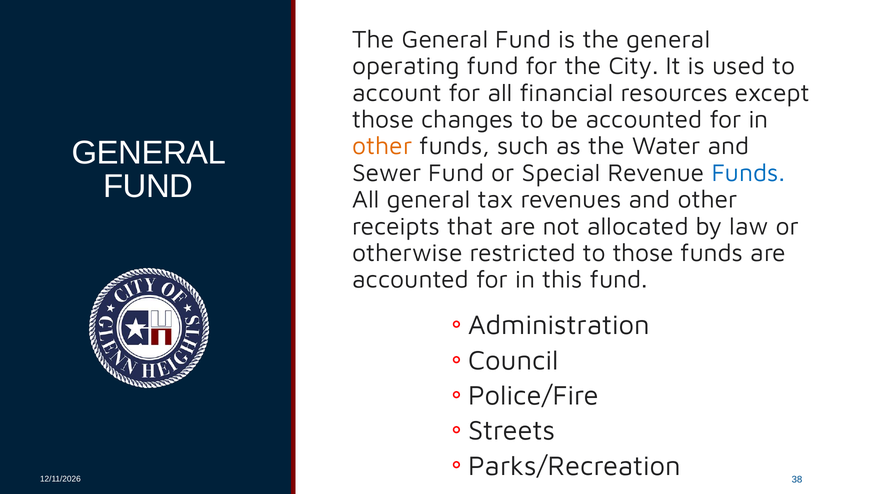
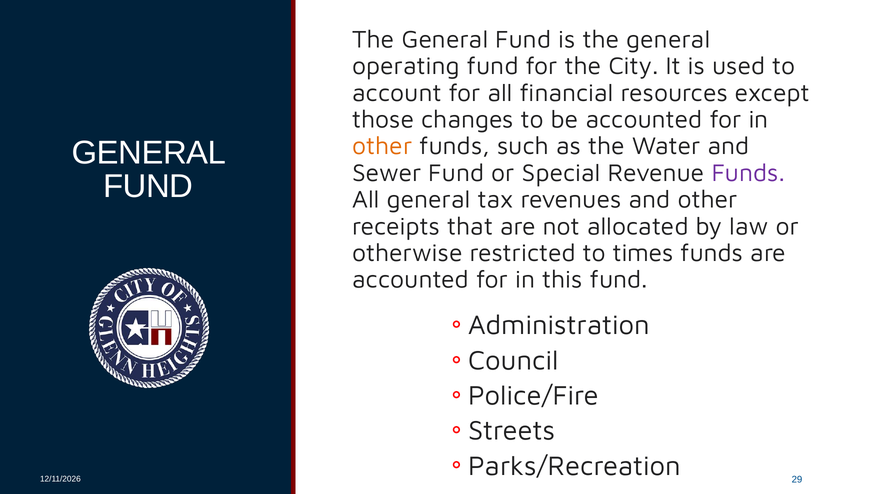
Funds colour: blue -> purple (748, 173)
to those: those -> times (643, 253)
38: 38 -> 29 (797, 479)
